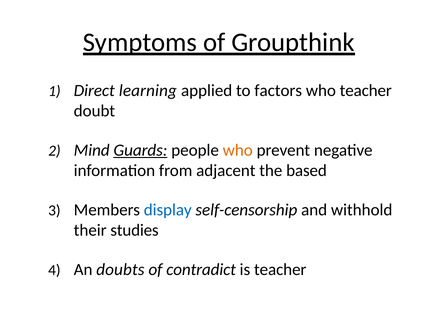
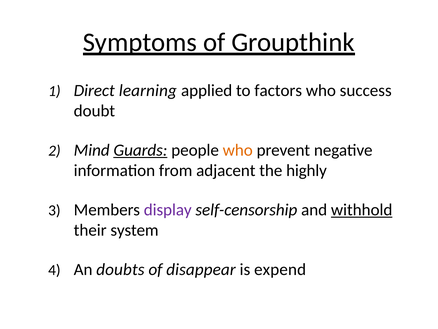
who teacher: teacher -> success (366, 90)
based: based -> highly (306, 170)
display colour: blue -> purple (168, 210)
withhold underline: none -> present (362, 210)
studies: studies -> system (135, 230)
contradict: contradict -> disappear (201, 269)
is teacher: teacher -> expend (280, 269)
